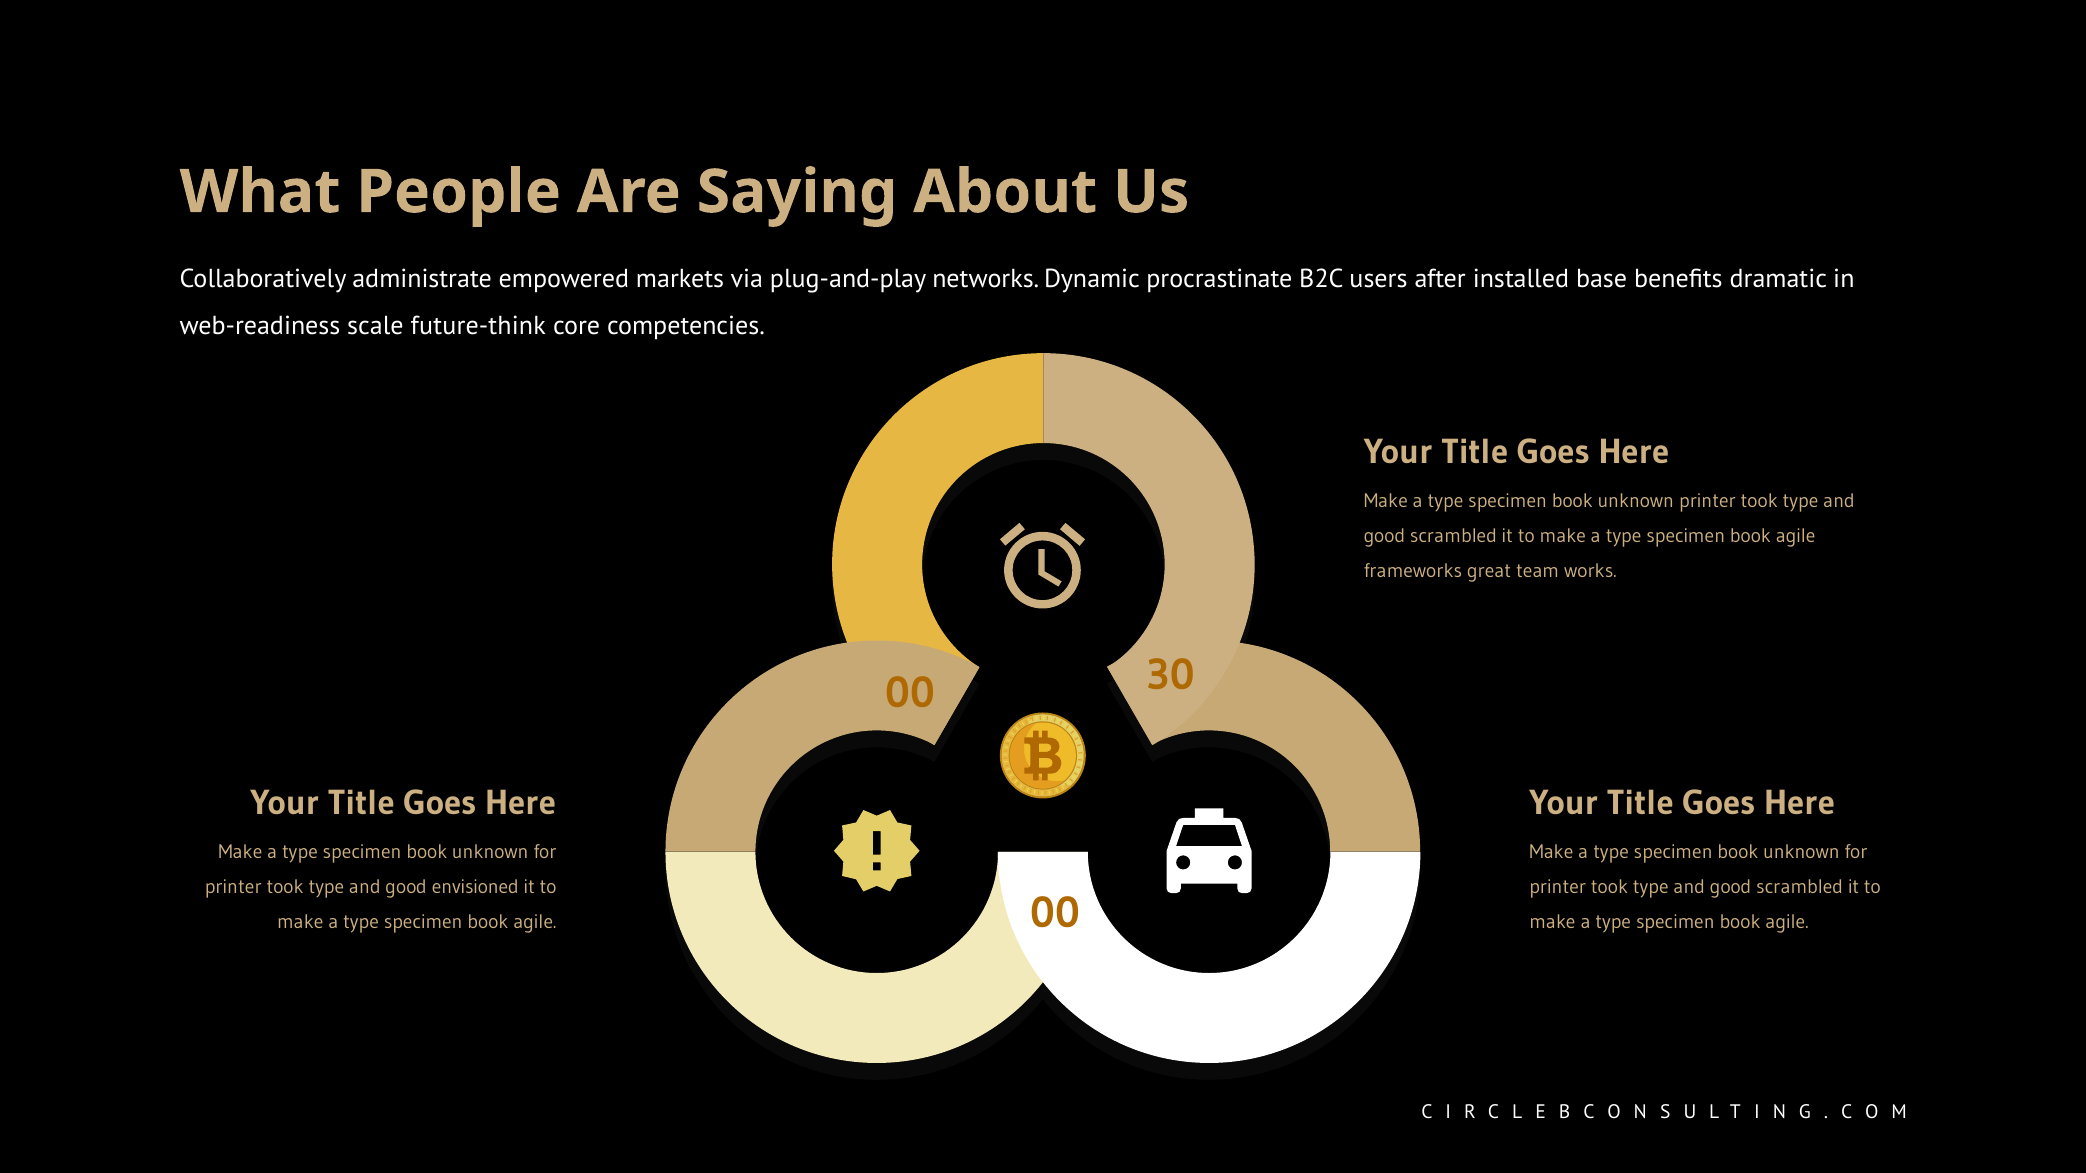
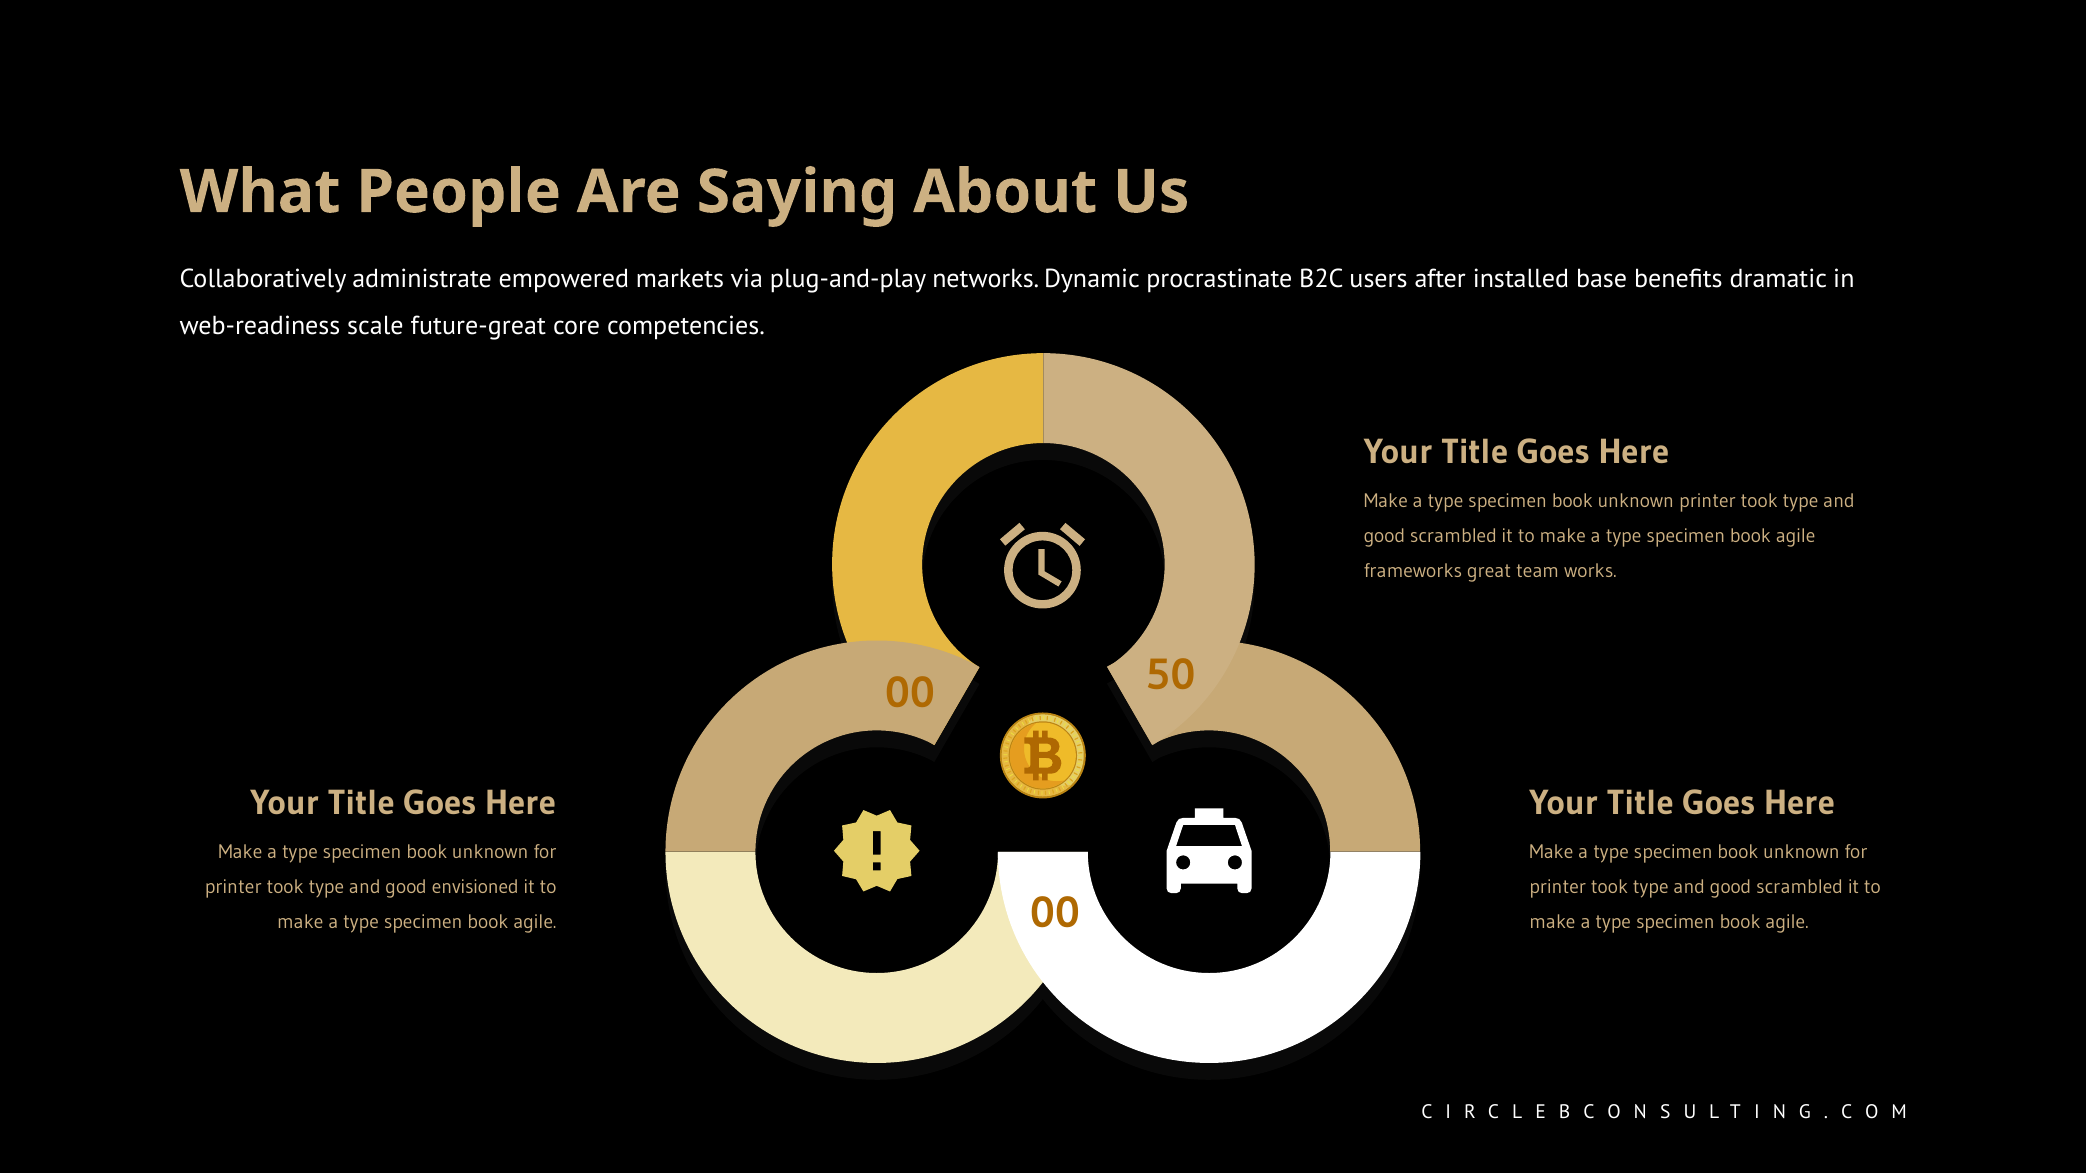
future-think: future-think -> future-great (478, 326)
30: 30 -> 50 (1171, 675)
